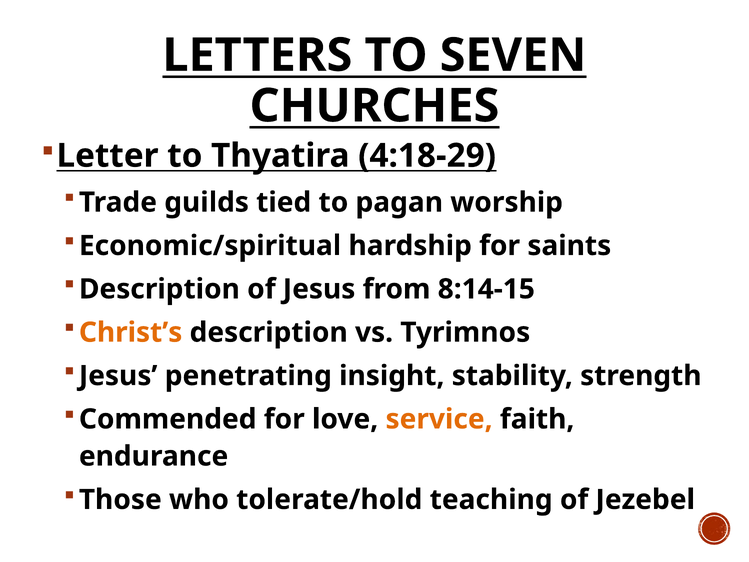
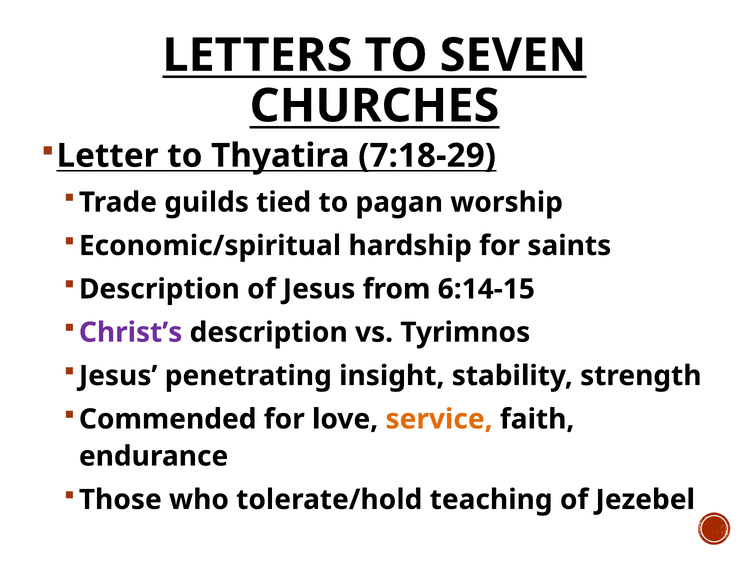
4:18-29: 4:18-29 -> 7:18-29 (427, 156)
8:14-15: 8:14-15 -> 6:14-15 (486, 289)
Christ’s colour: orange -> purple (131, 332)
